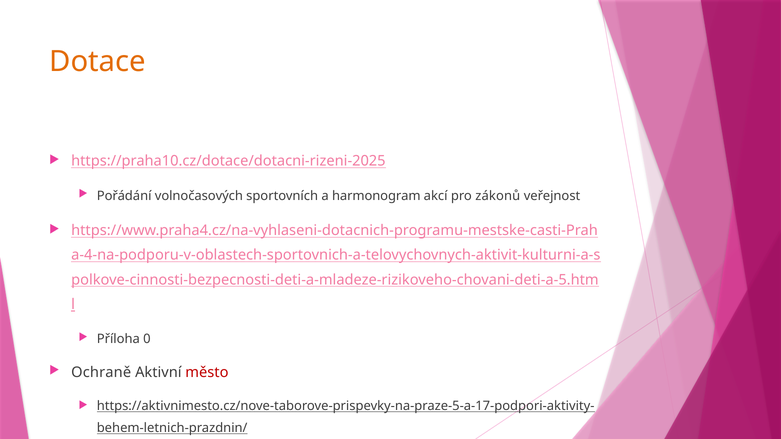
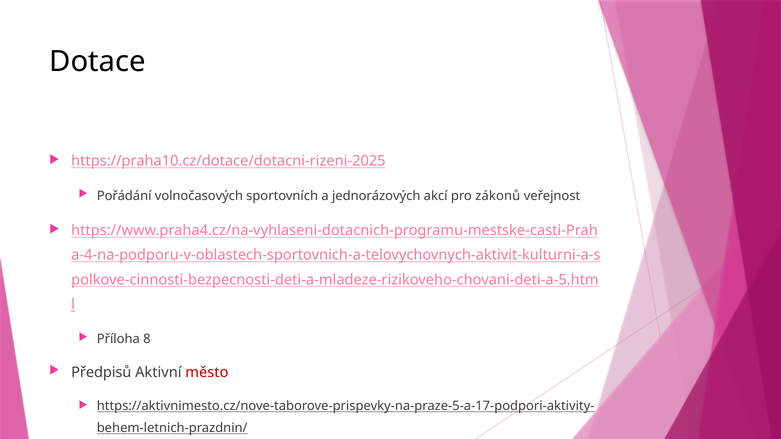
Dotace colour: orange -> black (98, 62)
harmonogram: harmonogram -> jednorázových (376, 196)
0: 0 -> 8 (147, 339)
Ochraně: Ochraně -> Předpisů (101, 373)
